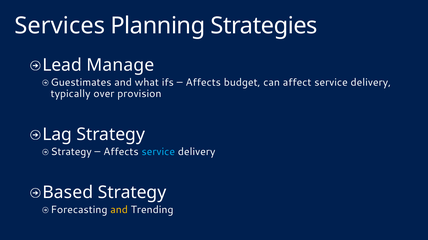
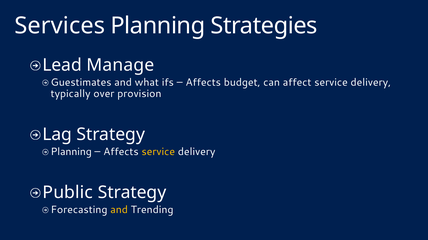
Strategy: Strategy -> Planning (71, 152)
service colour: light blue -> yellow (158, 152)
Based: Based -> Public (68, 193)
